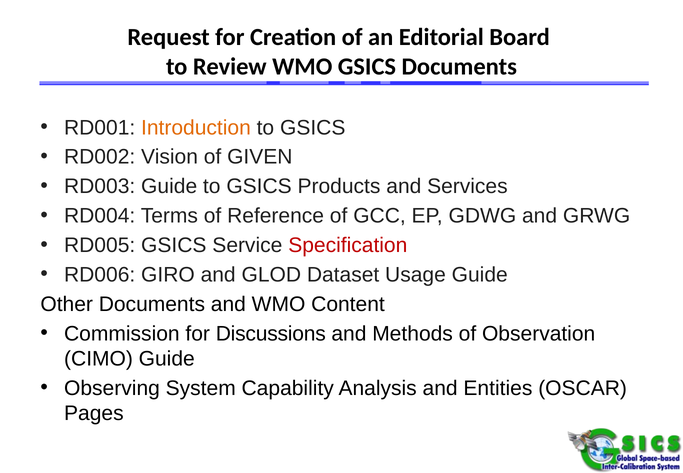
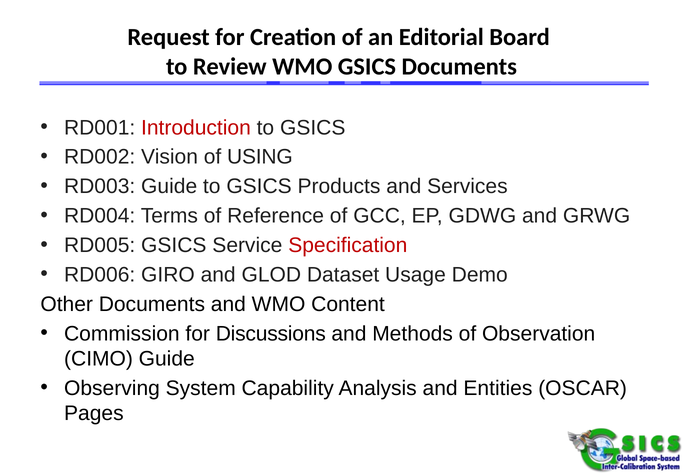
Introduction colour: orange -> red (196, 128)
GIVEN: GIVEN -> USING (260, 157)
Usage Guide: Guide -> Demo (480, 275)
